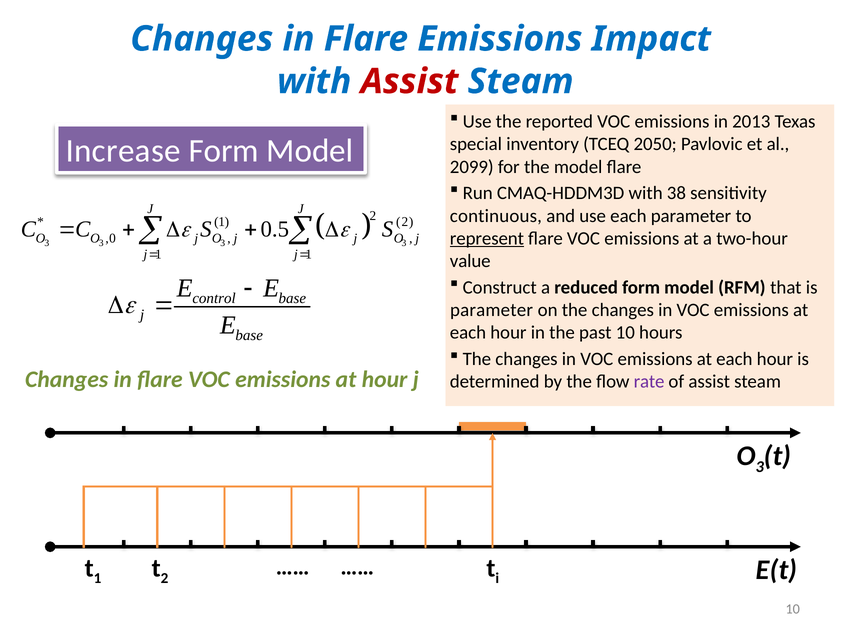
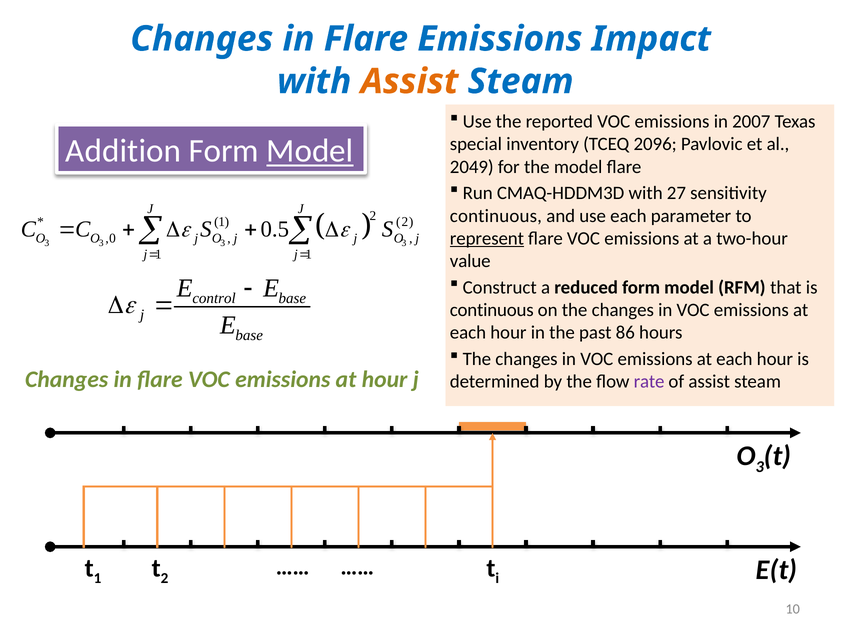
Assist colour: red -> orange (410, 81)
2013: 2013 -> 2007 (751, 122)
2050: 2050 -> 2096 (655, 144)
Increase: Increase -> Addition (123, 151)
Model underline: none -> present (310, 151)
2099: 2099 -> 2049 (472, 167)
38: 38 -> 27 (676, 193)
parameter: parameter -> continuous (492, 310)
past 10: 10 -> 86 (625, 333)
